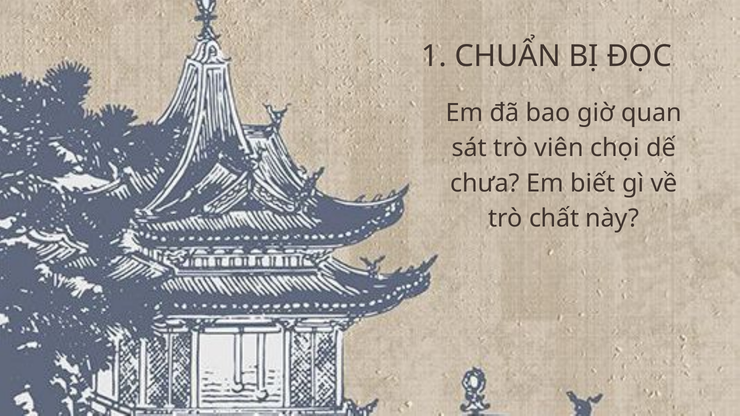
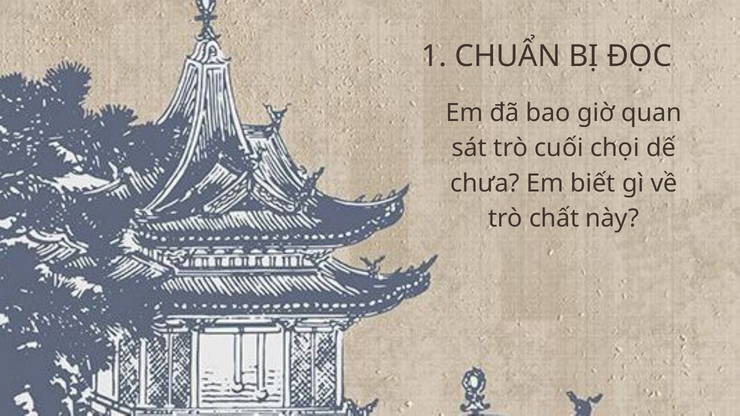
viên: viên -> cuối (559, 148)
